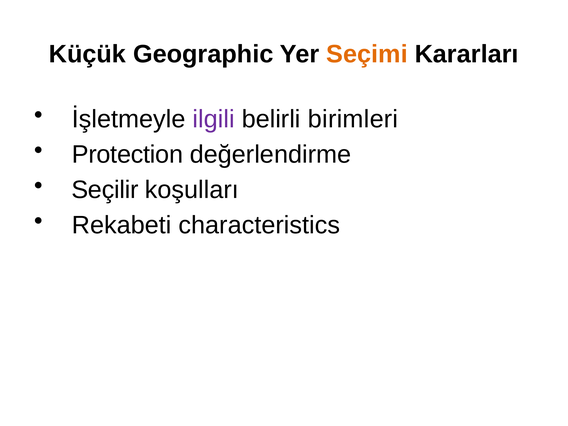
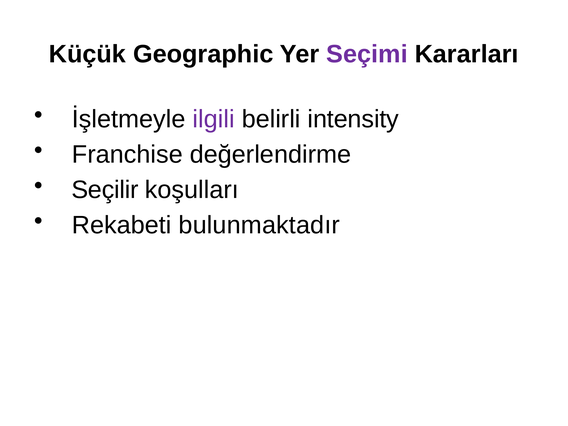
Seçimi colour: orange -> purple (367, 54)
birimleri: birimleri -> intensity (353, 119)
Protection: Protection -> Franchise (127, 155)
characteristics: characteristics -> bulunmaktadır (259, 225)
